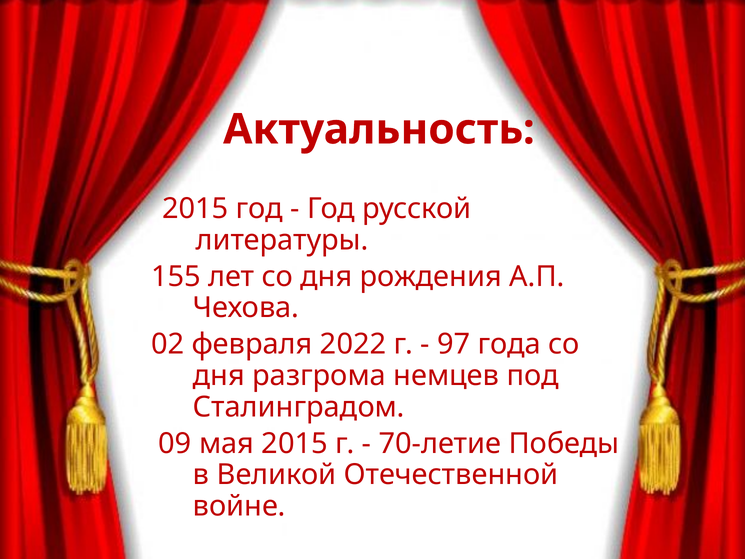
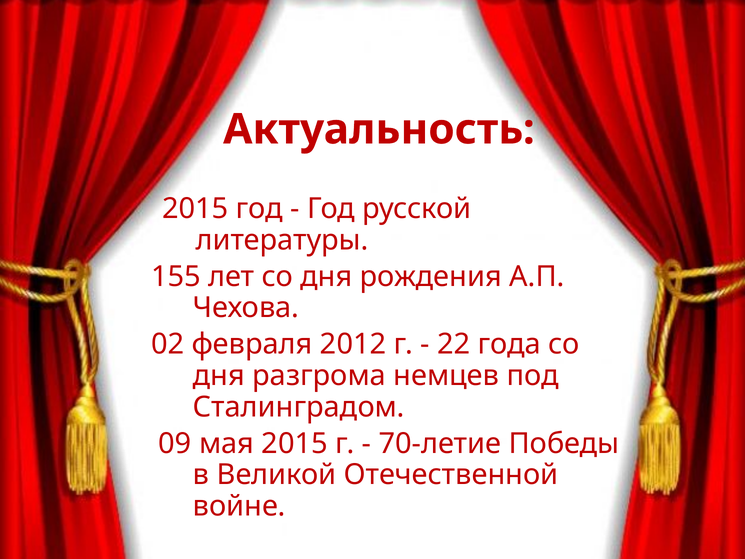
2022: 2022 -> 2012 (353, 344)
97: 97 -> 22 (454, 344)
